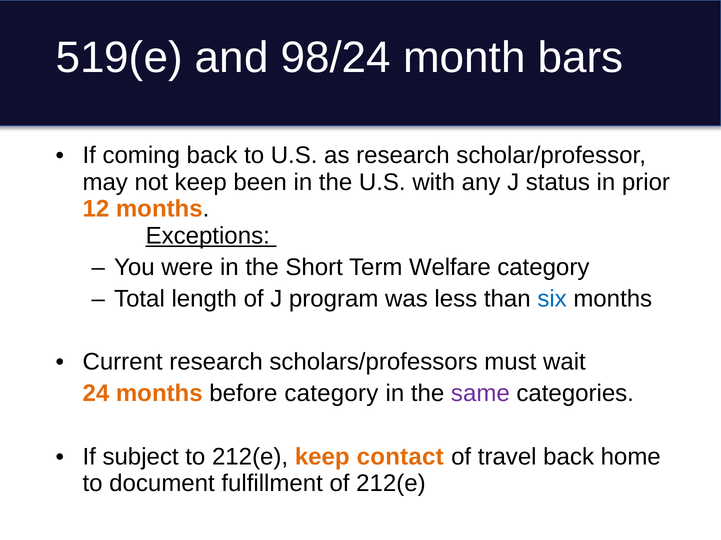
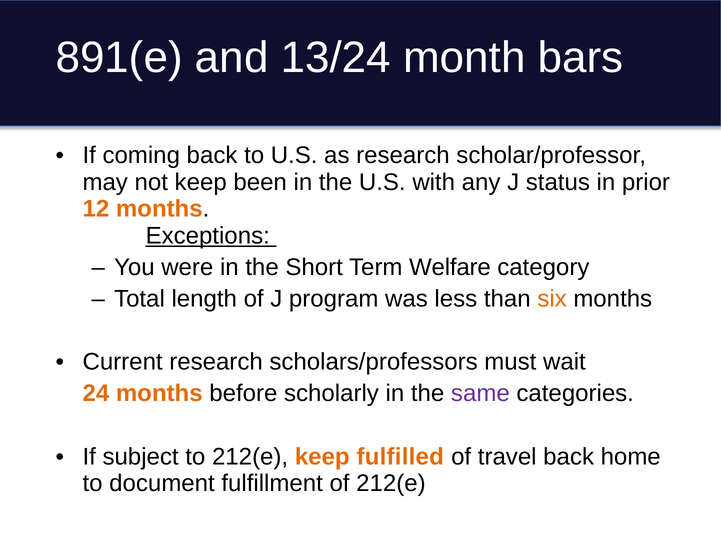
519(e: 519(e -> 891(e (119, 58)
98/24: 98/24 -> 13/24 (336, 58)
six colour: blue -> orange (552, 299)
before category: category -> scholarly (331, 394)
contact: contact -> fulfilled (400, 457)
